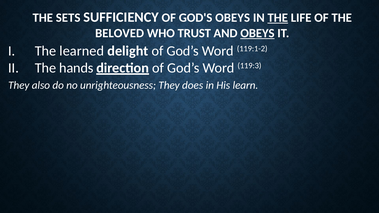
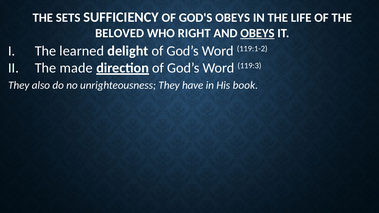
THE underline: present -> none (278, 18)
TRUST: TRUST -> RIGHT (194, 33)
hands: hands -> made (76, 68)
does: does -> have (193, 85)
learn: learn -> book (245, 85)
